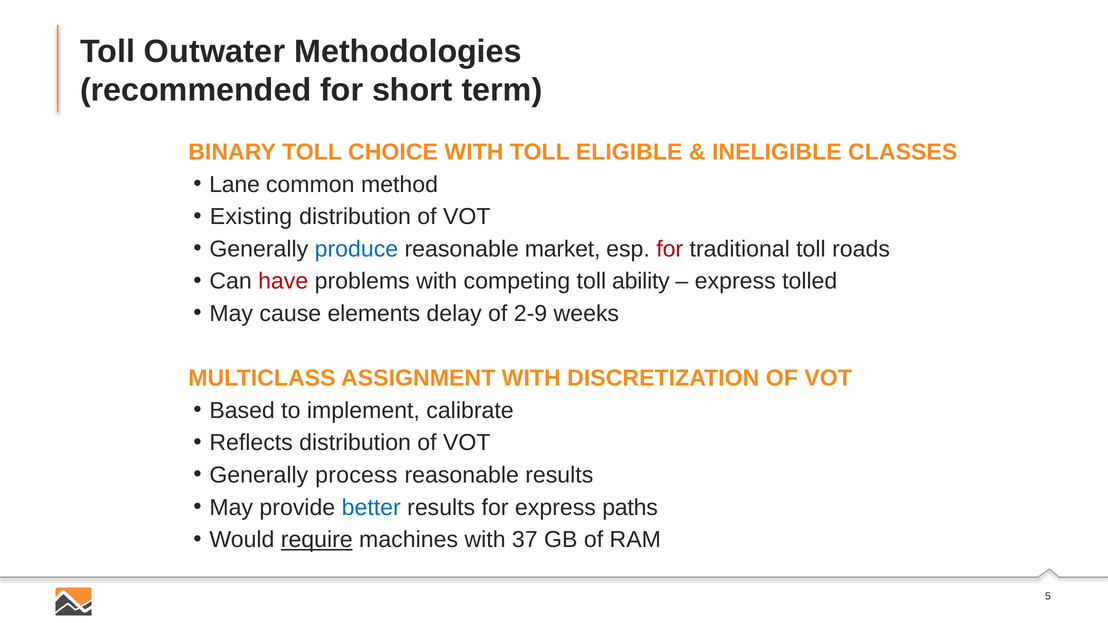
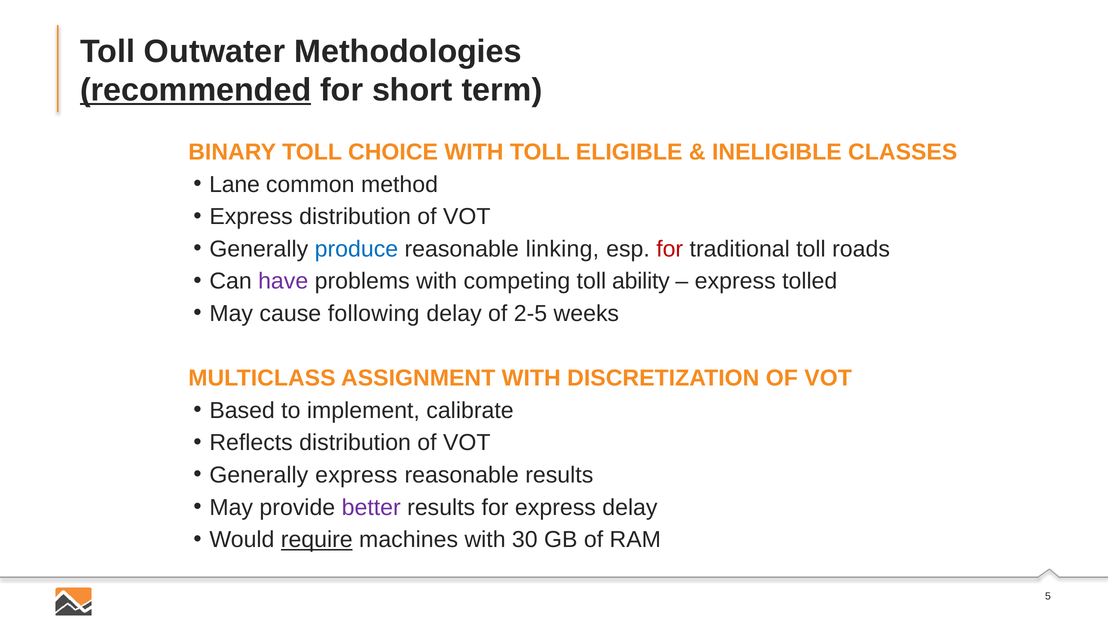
recommended underline: none -> present (196, 90)
Existing: Existing -> Express (251, 217)
market: market -> linking (562, 249)
have colour: red -> purple (283, 281)
elements: elements -> following (374, 314)
2-9: 2-9 -> 2-5 (530, 314)
Generally process: process -> express (356, 475)
better colour: blue -> purple (371, 508)
express paths: paths -> delay (630, 508)
37: 37 -> 30 (525, 540)
